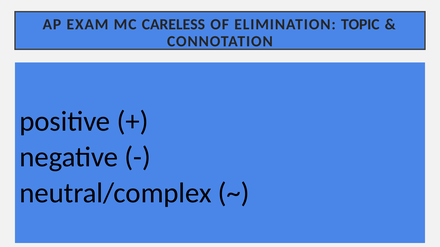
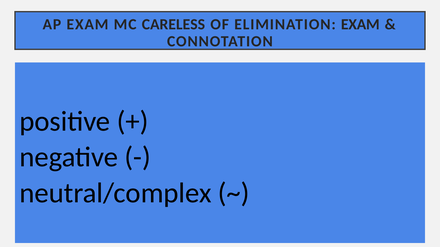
ELIMINATION TOPIC: TOPIC -> EXAM (360, 24)
